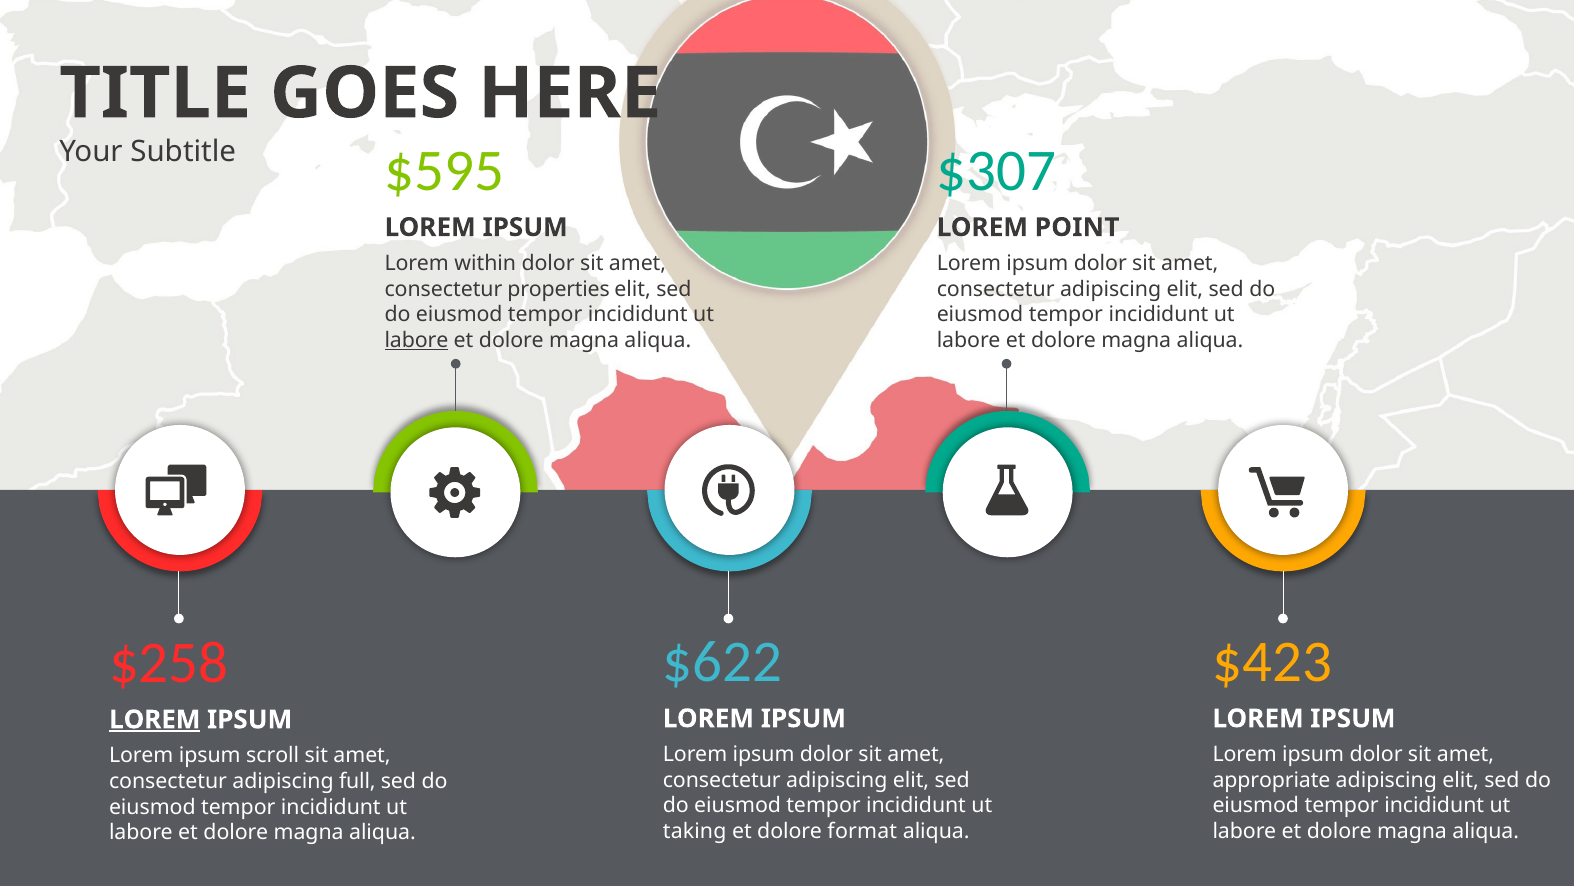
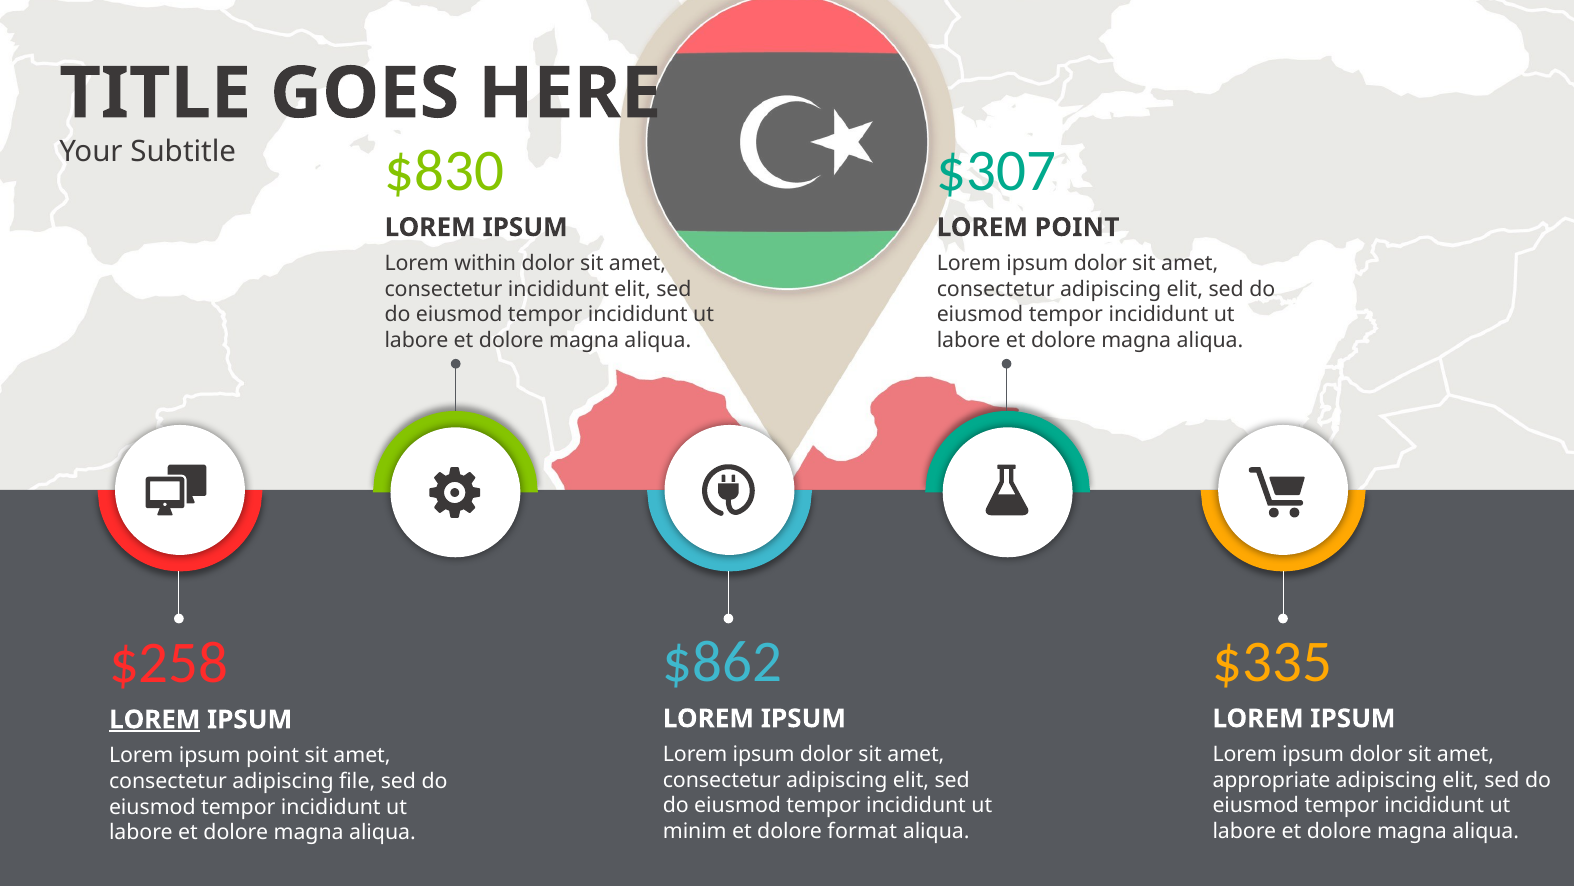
$595: $595 -> $830 (444, 171)
consectetur properties: properties -> incididunt (558, 289)
labore underline: present -> none (416, 340)
$622: $622 -> $862 (723, 661)
$423: $423 -> $335 (1272, 661)
ipsum scroll: scroll -> point (273, 755)
full: full -> file (357, 781)
taking: taking -> minim (695, 831)
